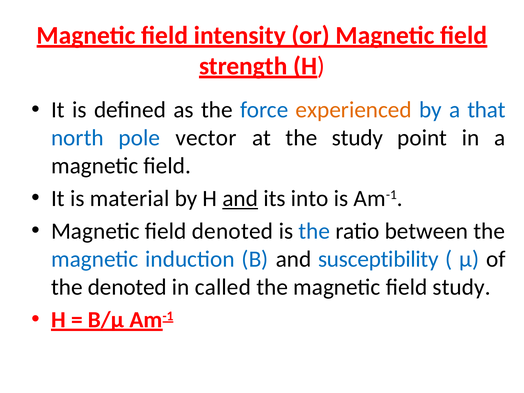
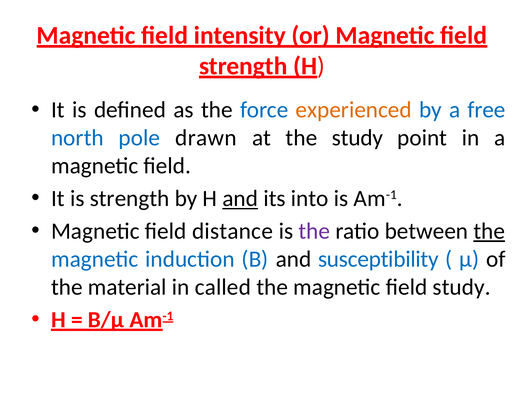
that: that -> free (487, 110)
vector: vector -> drawn (206, 138)
is material: material -> strength (130, 199)
field denoted: denoted -> distance (232, 231)
the colour: blue -> purple (314, 231)
the underline: none -> present (489, 231)
the denoted: denoted -> material (127, 287)
